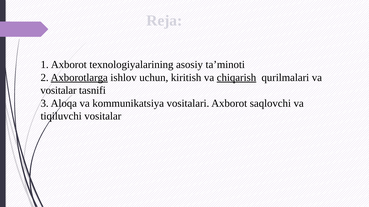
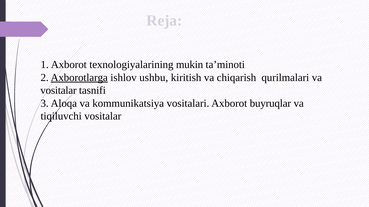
asosiy: asosiy -> mukin (190, 65)
uchun: uchun -> ushbu (154, 78)
chiqarish underline: present -> none (236, 78)
saqlovchi: saqlovchi -> buyruqlar (270, 104)
